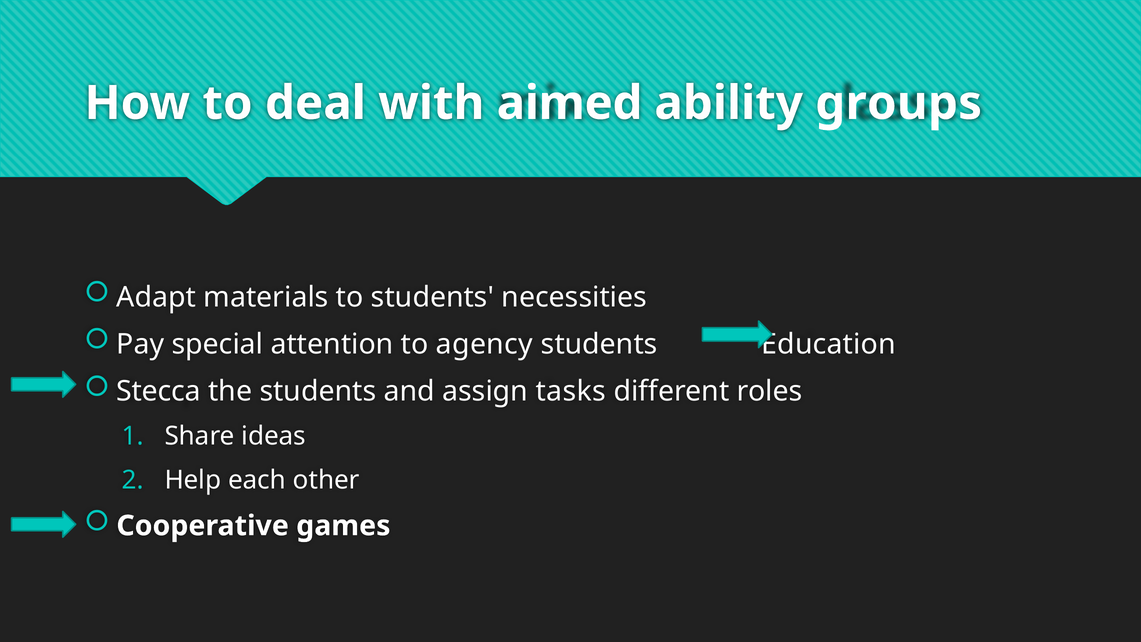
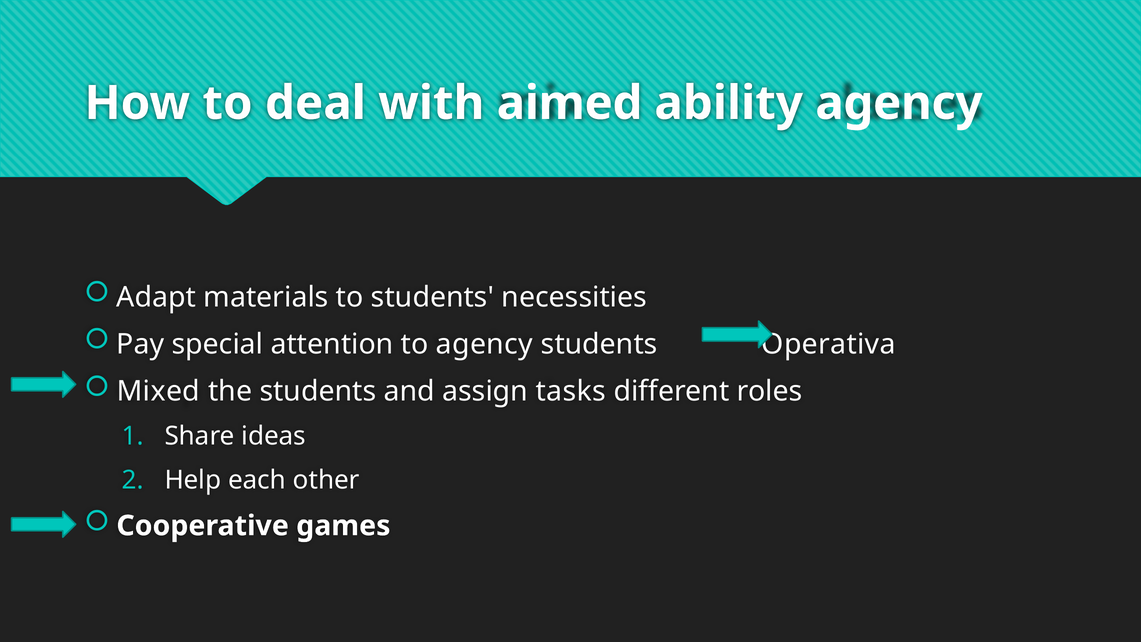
ability groups: groups -> agency (899, 103)
Education: Education -> Operativa (829, 344)
Stecca: Stecca -> Mixed (158, 391)
